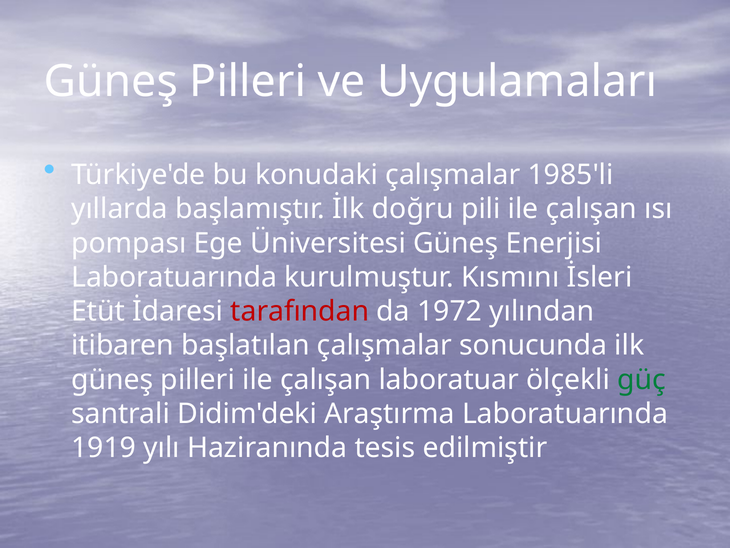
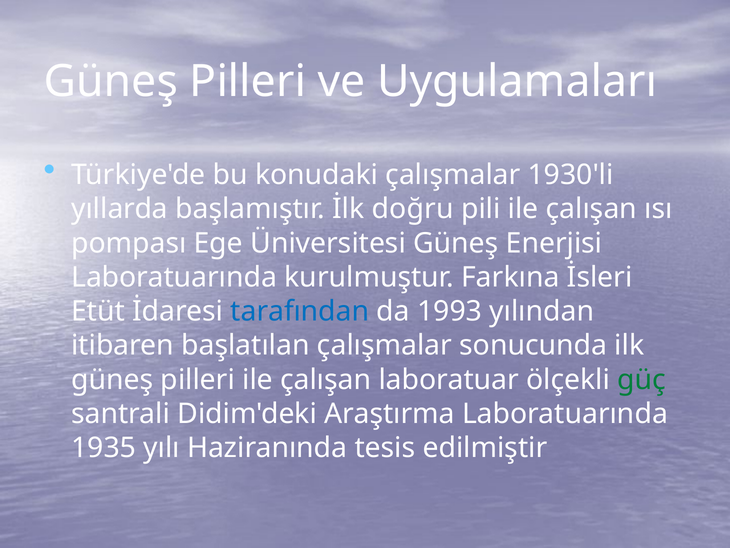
1985'li: 1985'li -> 1930'li (571, 175)
Kısmını: Kısmını -> Farkına (510, 277)
tarafından colour: red -> blue (300, 311)
1972: 1972 -> 1993 (450, 311)
1919: 1919 -> 1935 (104, 447)
